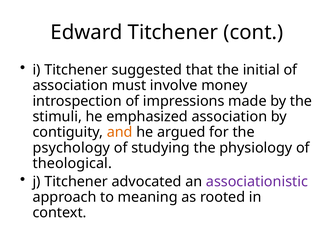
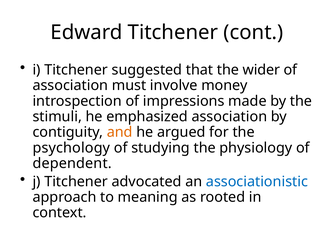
initial: initial -> wider (261, 70)
theological: theological -> dependent (72, 163)
associationistic colour: purple -> blue (257, 181)
